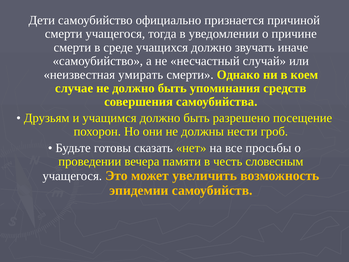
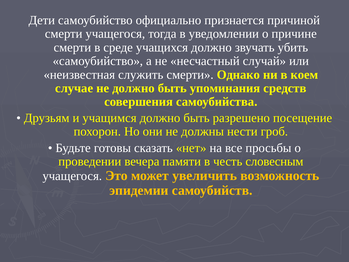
иначе: иначе -> убить (293, 47)
умирать: умирать -> служить (141, 75)
